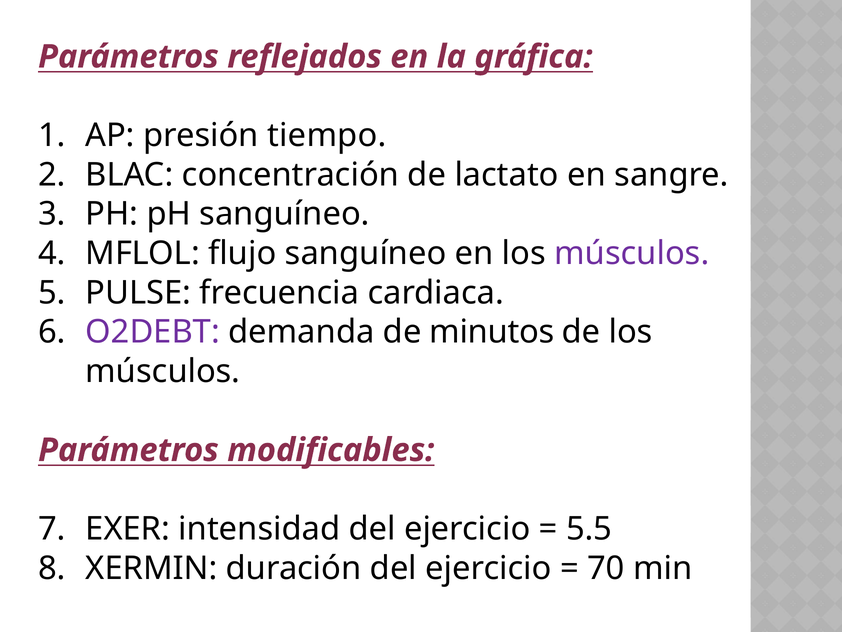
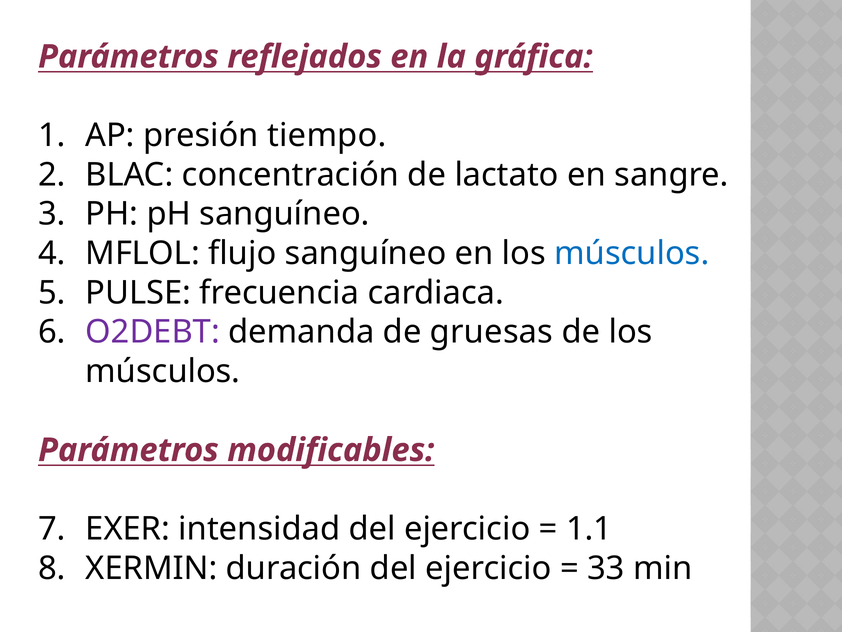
músculos colour: purple -> blue (632, 253)
minutos: minutos -> gruesas (492, 332)
5.5: 5.5 -> 1.1 (589, 528)
70: 70 -> 33 (606, 568)
